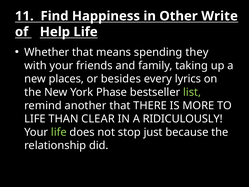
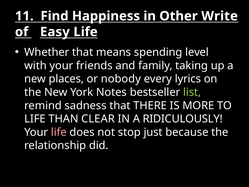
Help: Help -> Easy (55, 32)
they: they -> level (197, 52)
besides: besides -> nobody (121, 79)
Phase: Phase -> Notes (111, 92)
another: another -> sadness (86, 105)
life colour: light green -> pink (59, 132)
